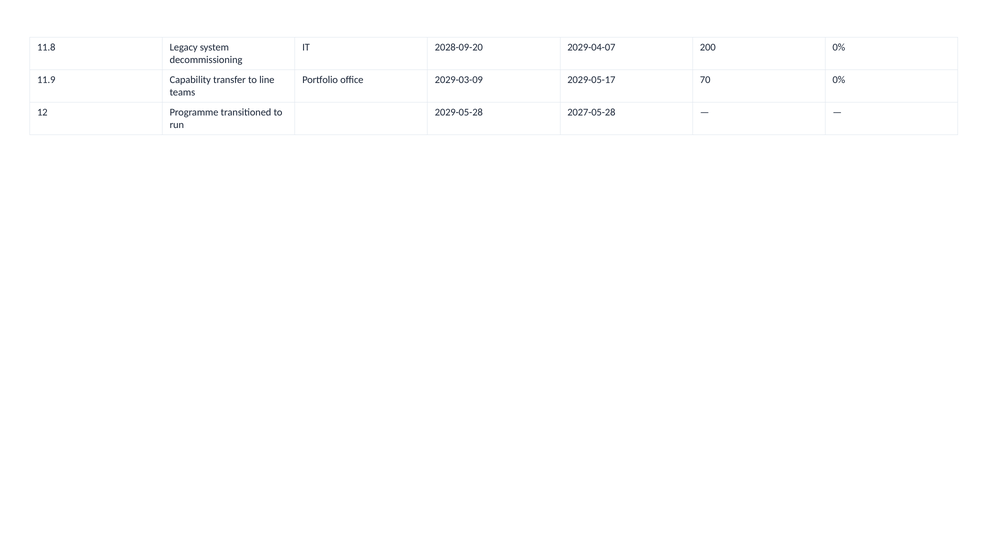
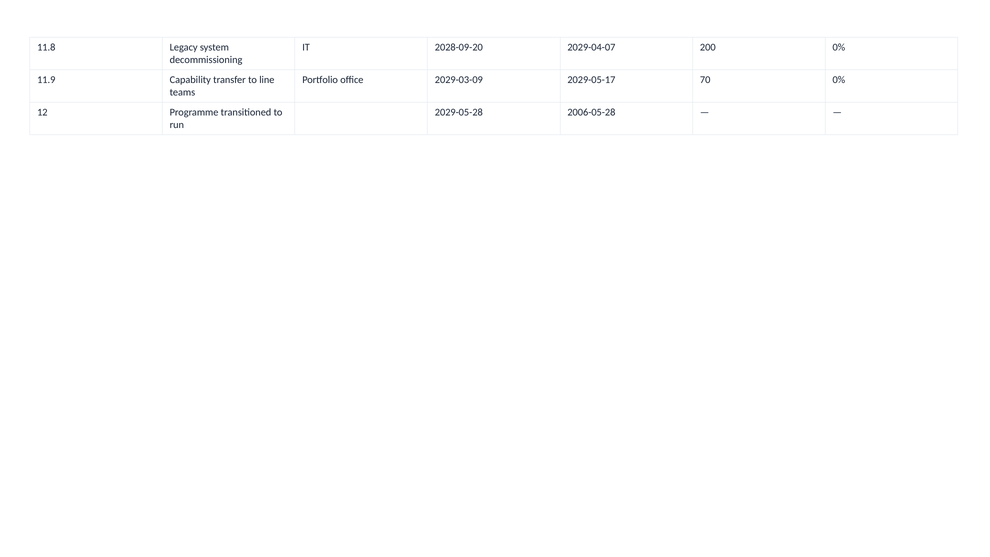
2027-05-28: 2027-05-28 -> 2006-05-28 (591, 112)
